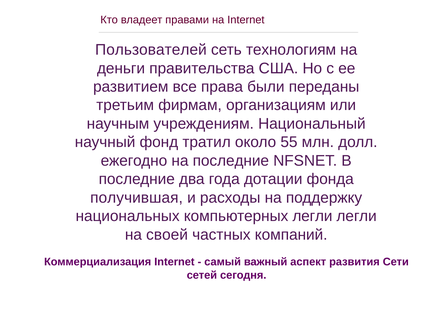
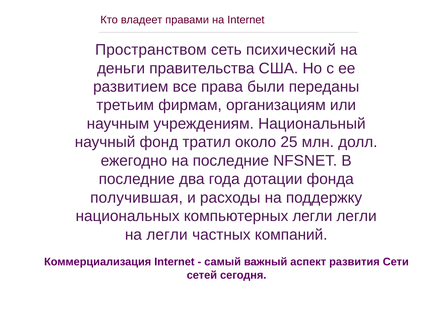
Пользователей: Пользователей -> Пространством (151, 50)
технологиям: технологиям -> психический (291, 50)
55: 55 -> 25 (289, 142)
на своей: своей -> легли (167, 234)
